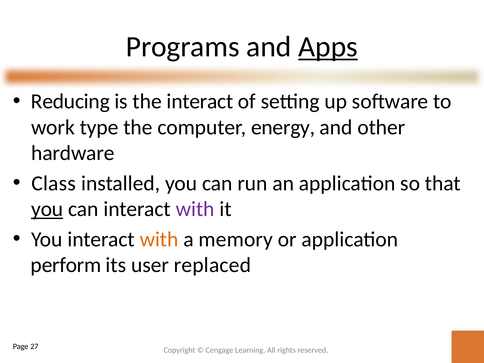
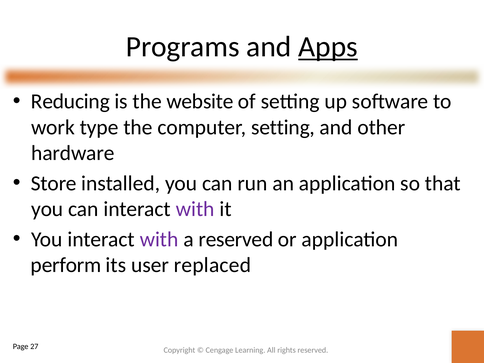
the interact: interact -> website (200, 102)
computer energy: energy -> setting (283, 127)
Class: Class -> Store (54, 183)
you underline: present -> none (47, 209)
with colour: orange -> purple (159, 239)
a memory: memory -> reserved (236, 239)
